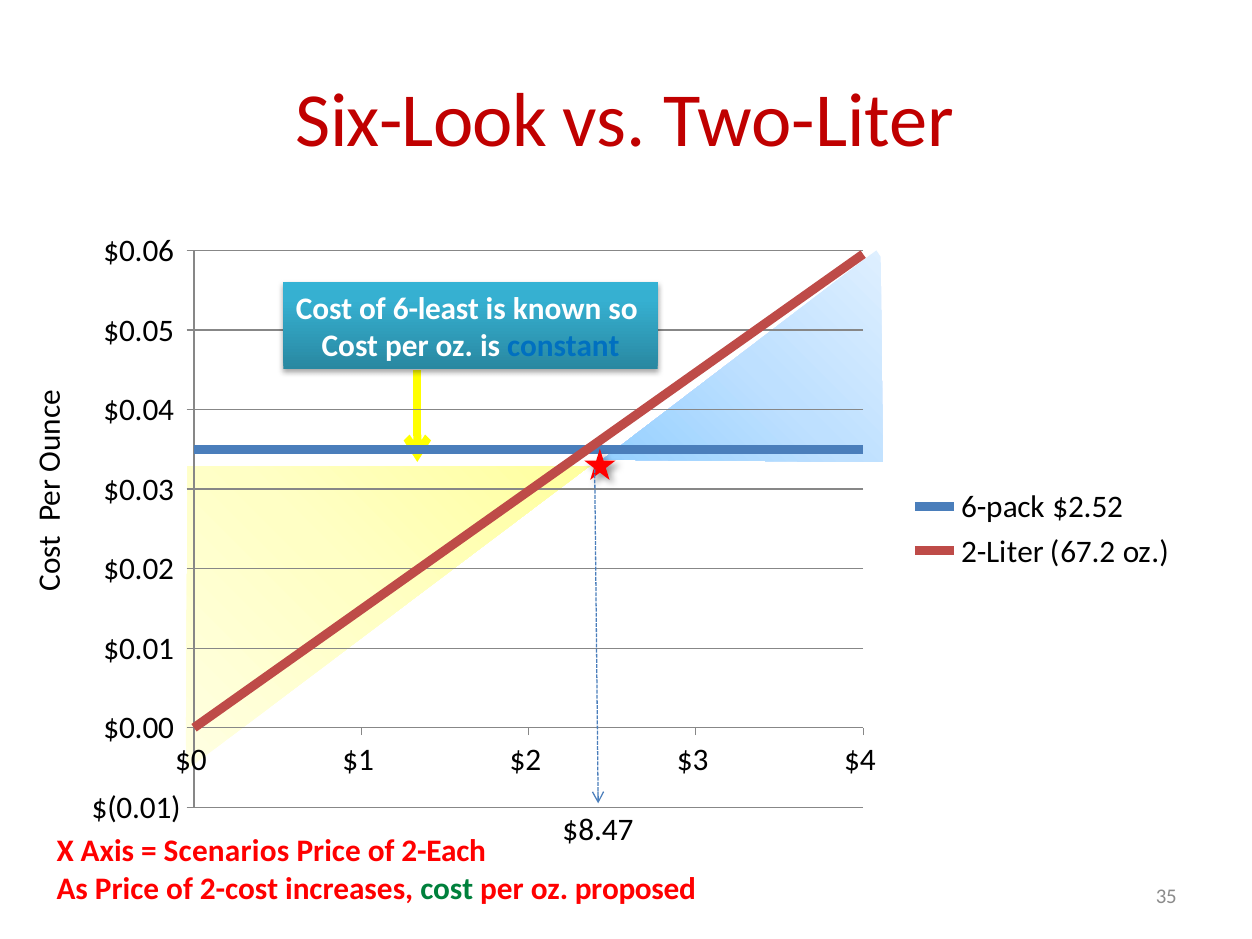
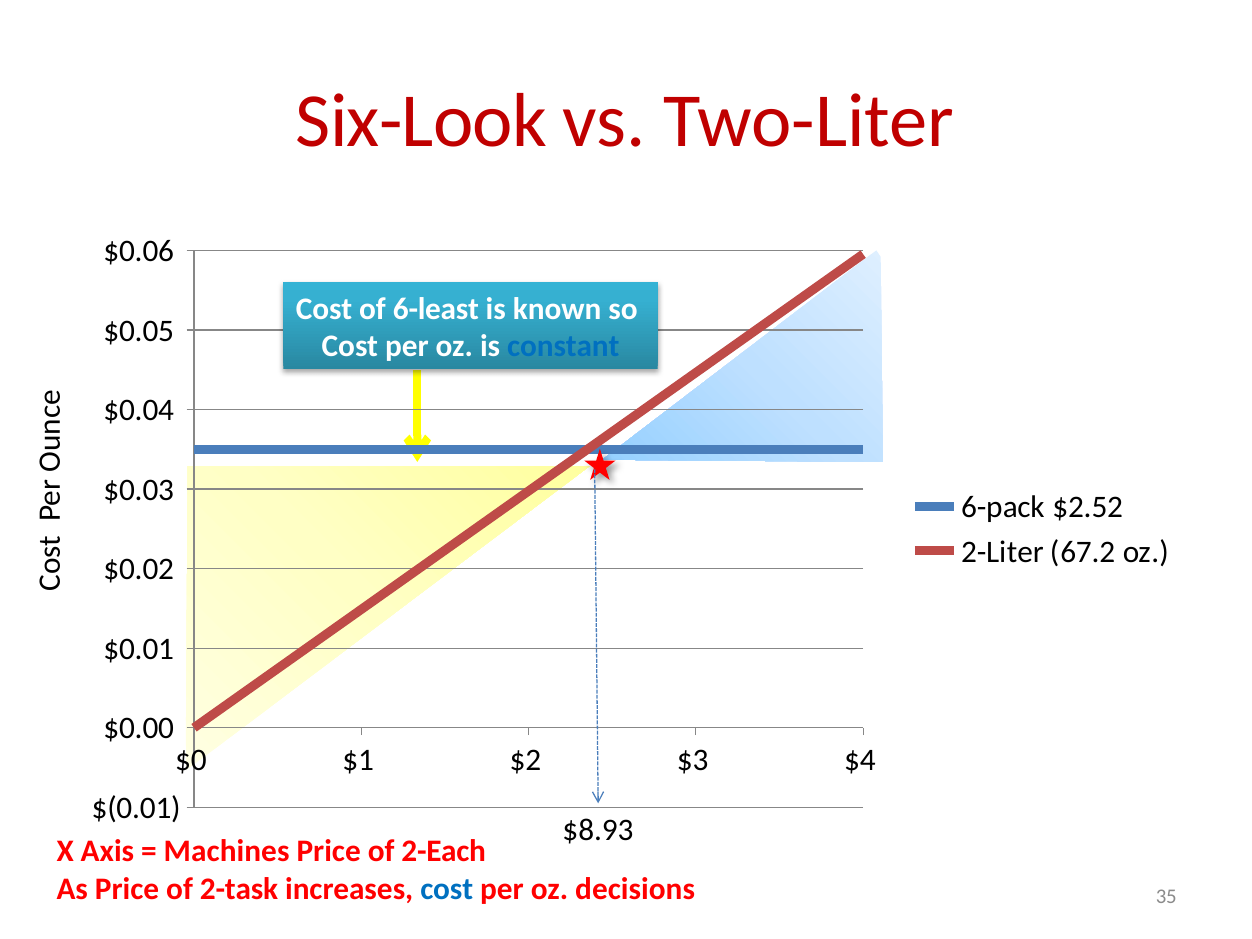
$8.47: $8.47 -> $8.93 (598, 830)
Scenarios: Scenarios -> Machines (227, 851)
2-cost: 2-cost -> 2-task (239, 889)
cost colour: green -> blue (447, 889)
proposed: proposed -> decisions (635, 889)
